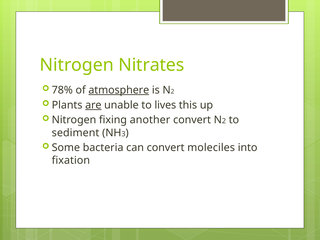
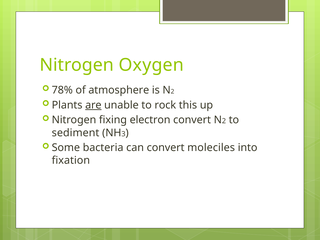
Nitrates: Nitrates -> Oxygen (151, 65)
atmosphere underline: present -> none (119, 90)
lives: lives -> rock (165, 105)
another: another -> electron (150, 120)
